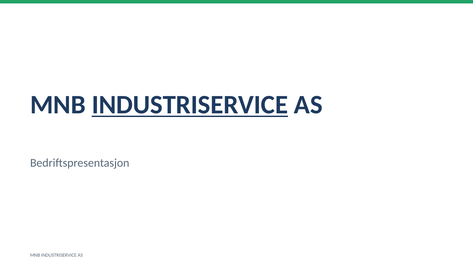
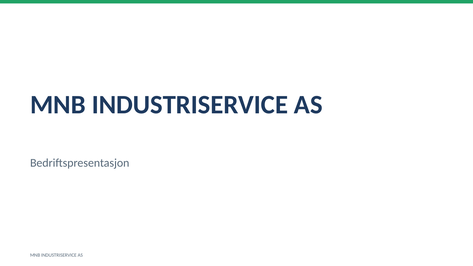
INDUSTRISERVICE underline: present -> none (190, 105)
